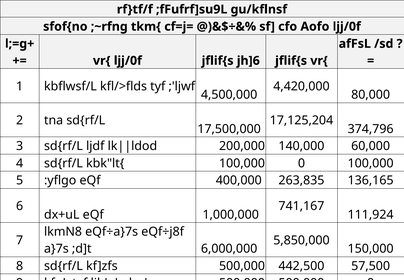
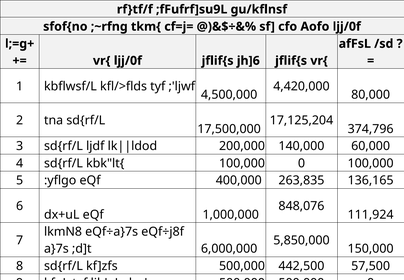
741,167: 741,167 -> 848,076 (301, 206)
